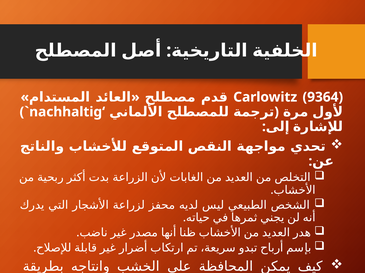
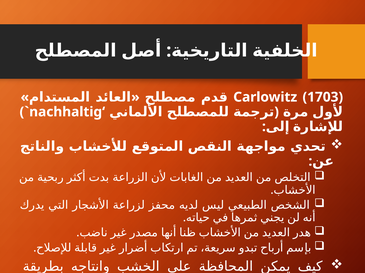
9364: 9364 -> 1703 (323, 97)
